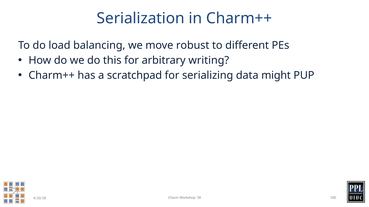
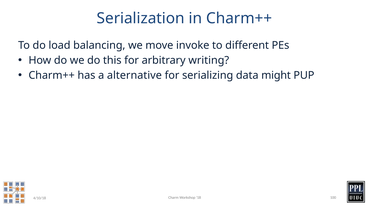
robust: robust -> invoke (193, 45)
scratchpad: scratchpad -> alternative (134, 76)
